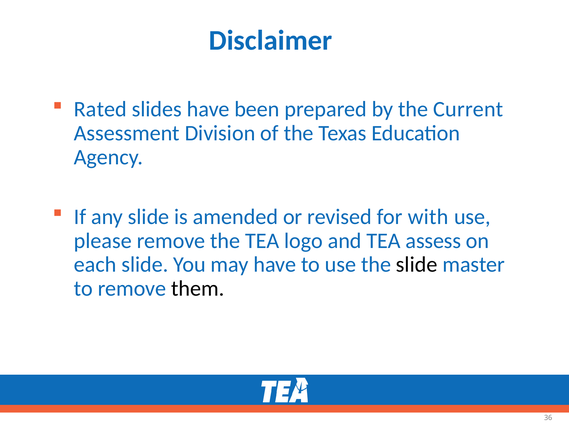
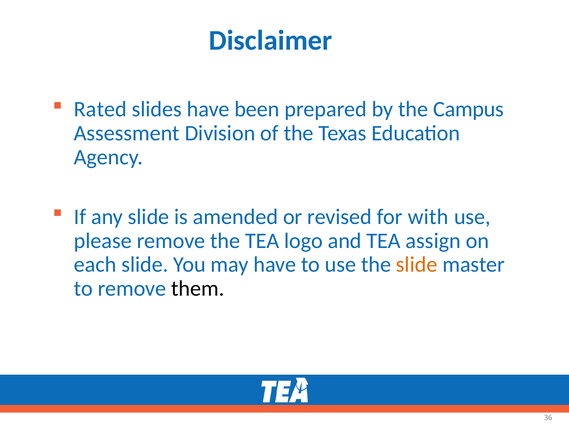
Current: Current -> Campus (469, 109)
assess: assess -> assign (433, 241)
slide colour: black -> orange (417, 265)
